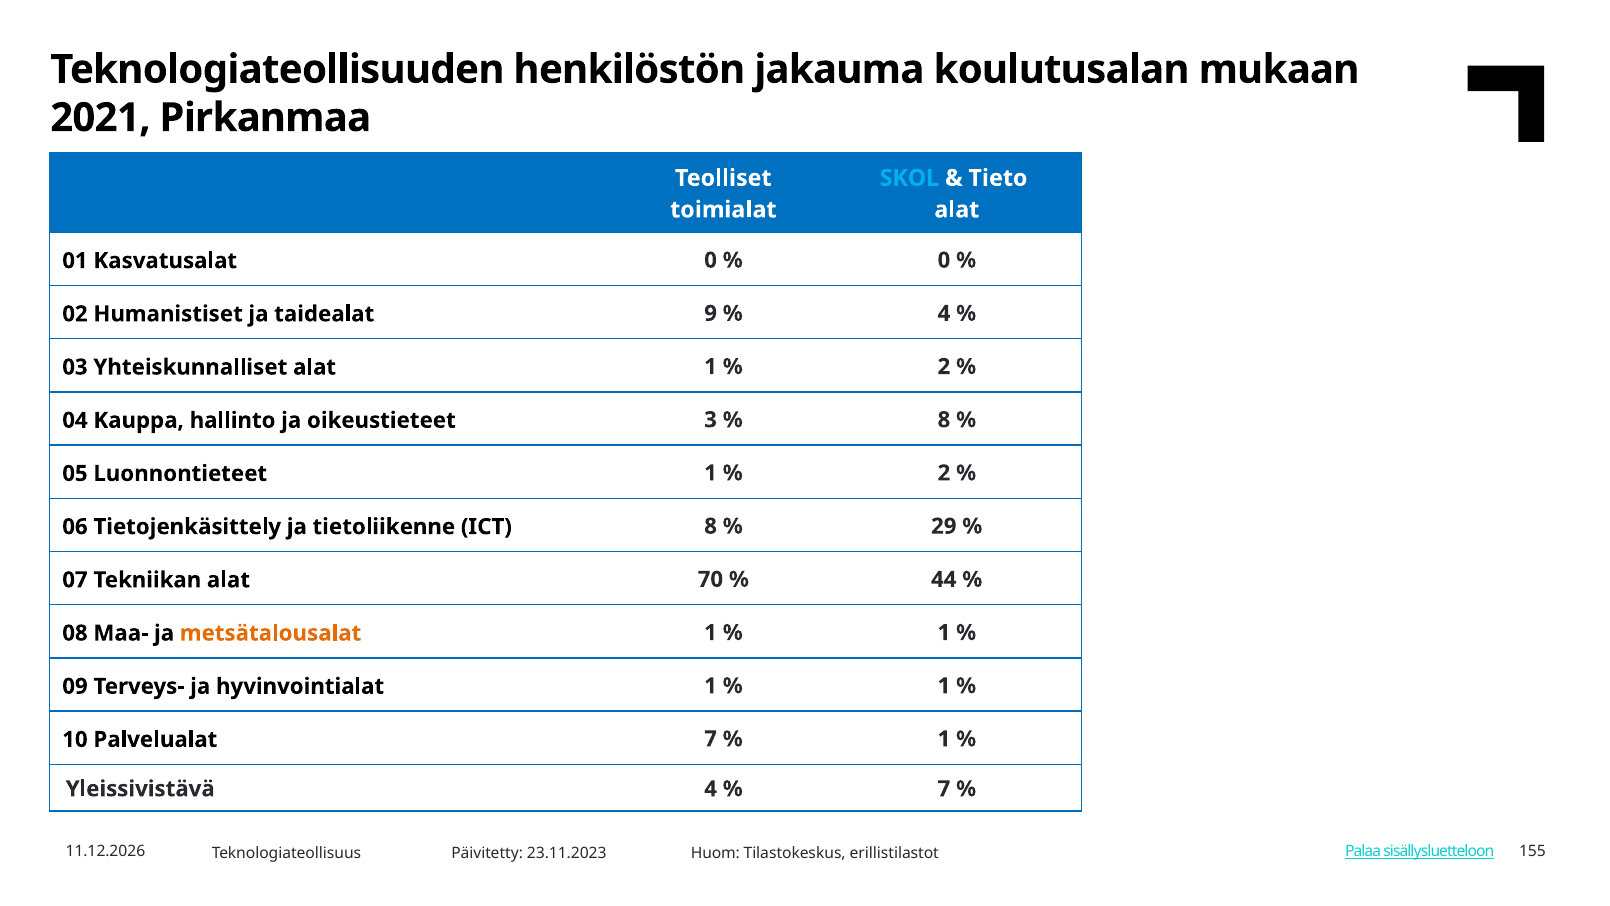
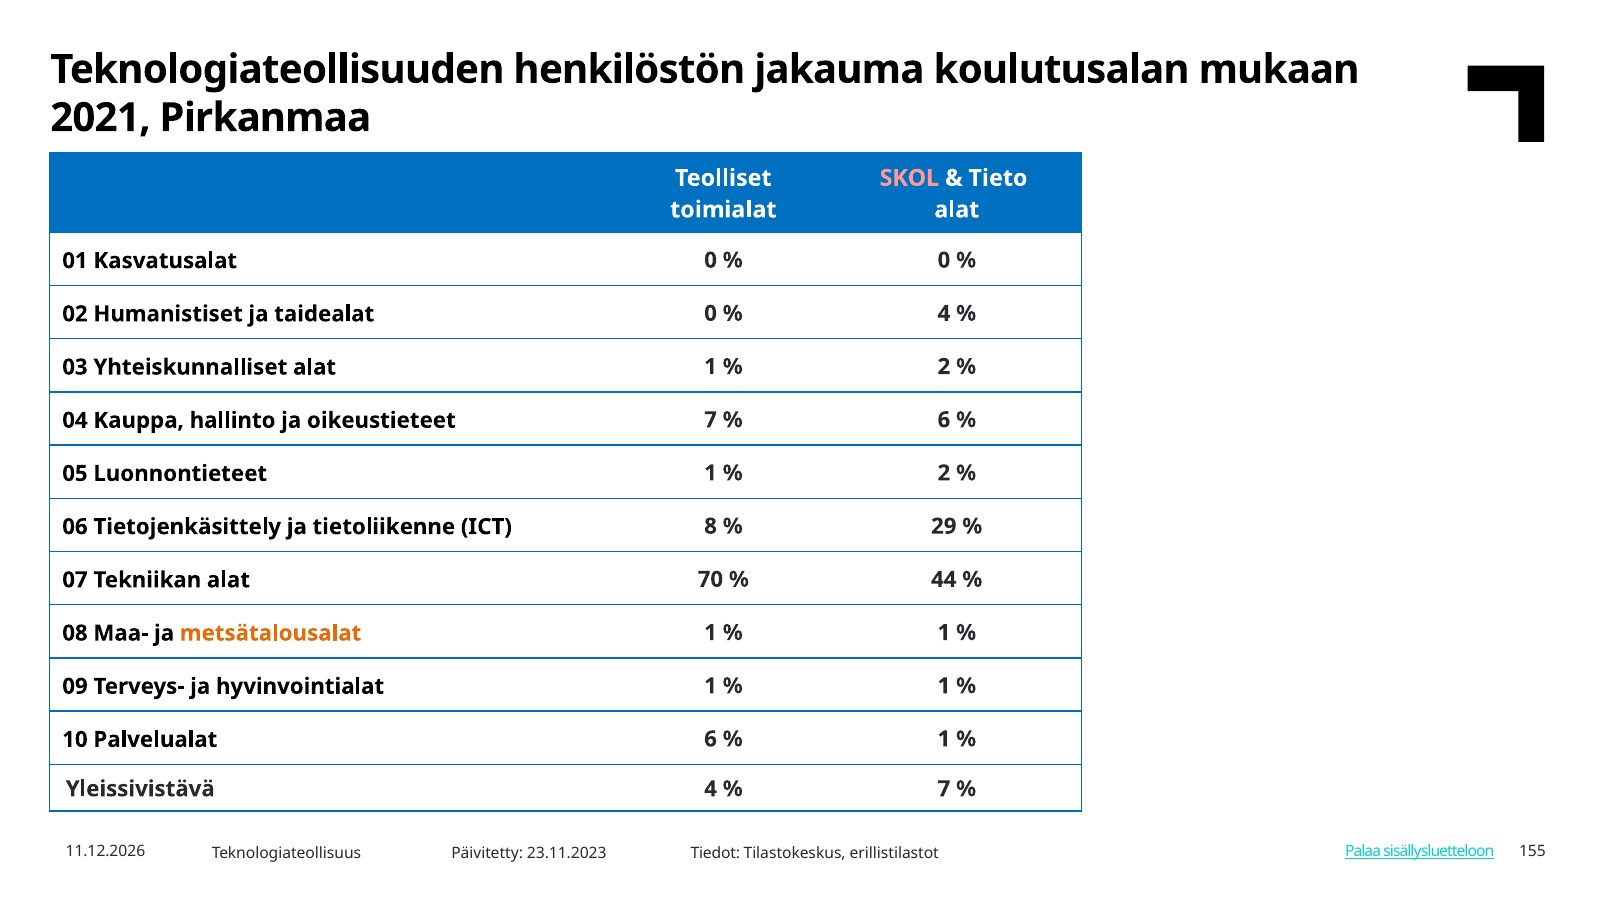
SKOL colour: light blue -> pink (909, 178)
taidealat 9: 9 -> 0 (711, 313)
oikeustieteet 3: 3 -> 7 (711, 420)
8: 8 -> 6 (944, 420)
Palvelualat 7: 7 -> 6 (711, 739)
Huom: Huom -> Tiedot (715, 853)
